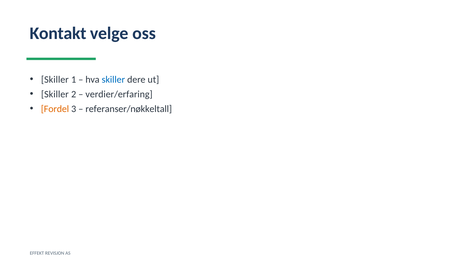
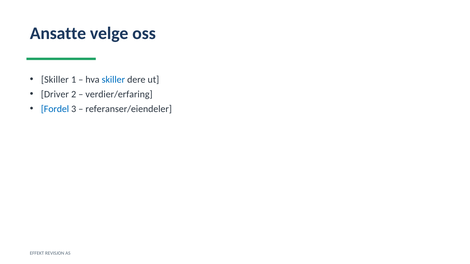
Kontakt: Kontakt -> Ansatte (58, 34)
Skiller: Skiller -> Driver (55, 94)
Fordel colour: orange -> blue (55, 109)
referanser/nøkkeltall: referanser/nøkkeltall -> referanser/eiendeler (129, 109)
